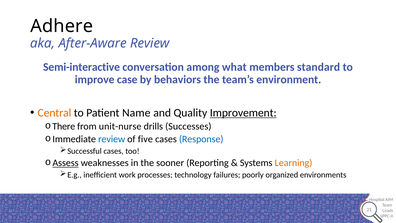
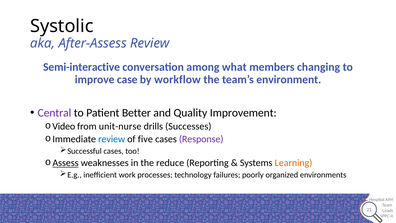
Adhere: Adhere -> Systolic (62, 26)
After-Aware: After-Aware -> After-Assess (93, 43)
standard: standard -> changing (319, 67)
behaviors: behaviors -> workflow (177, 79)
Central colour: orange -> purple (54, 113)
Name: Name -> Better (136, 113)
Improvement underline: present -> none (243, 113)
There: There -> Video (64, 126)
Response colour: blue -> purple (201, 139)
sooner: sooner -> reduce (170, 163)
